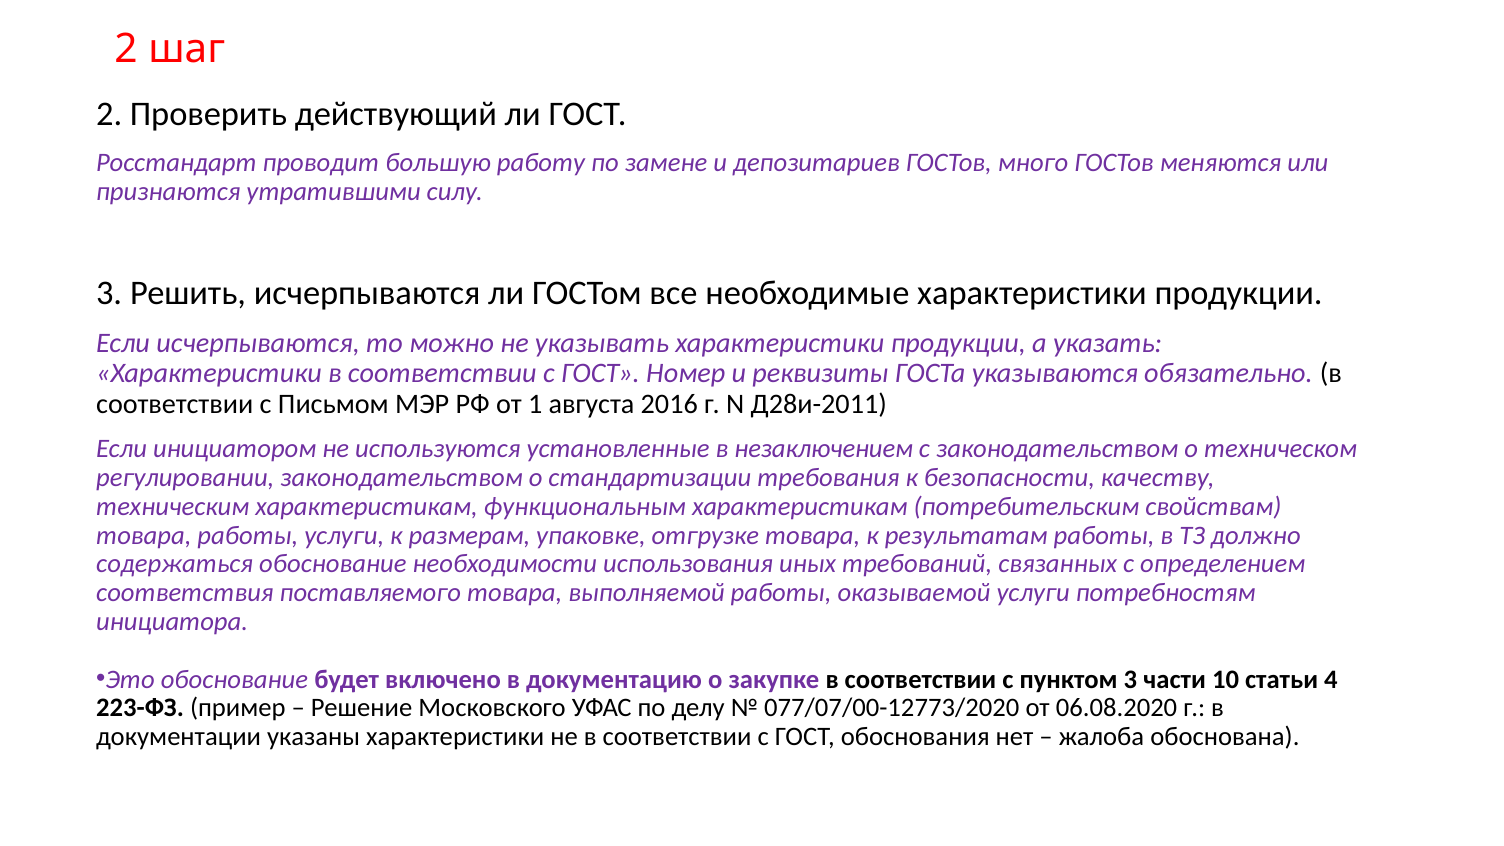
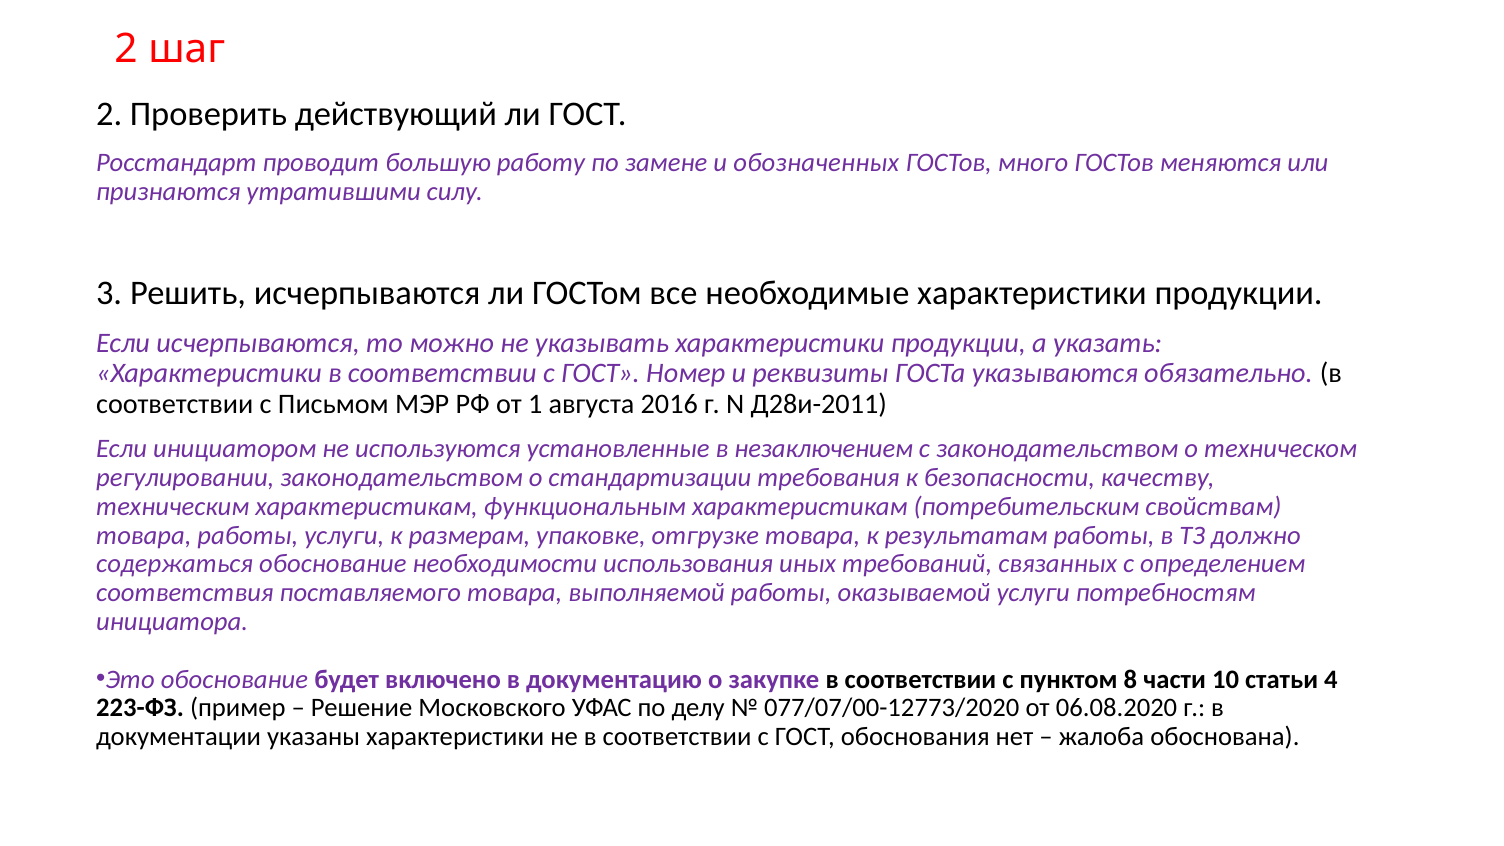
депозитариев: депозитариев -> обозначенных (816, 163)
пунктом 3: 3 -> 8 (1130, 679)
